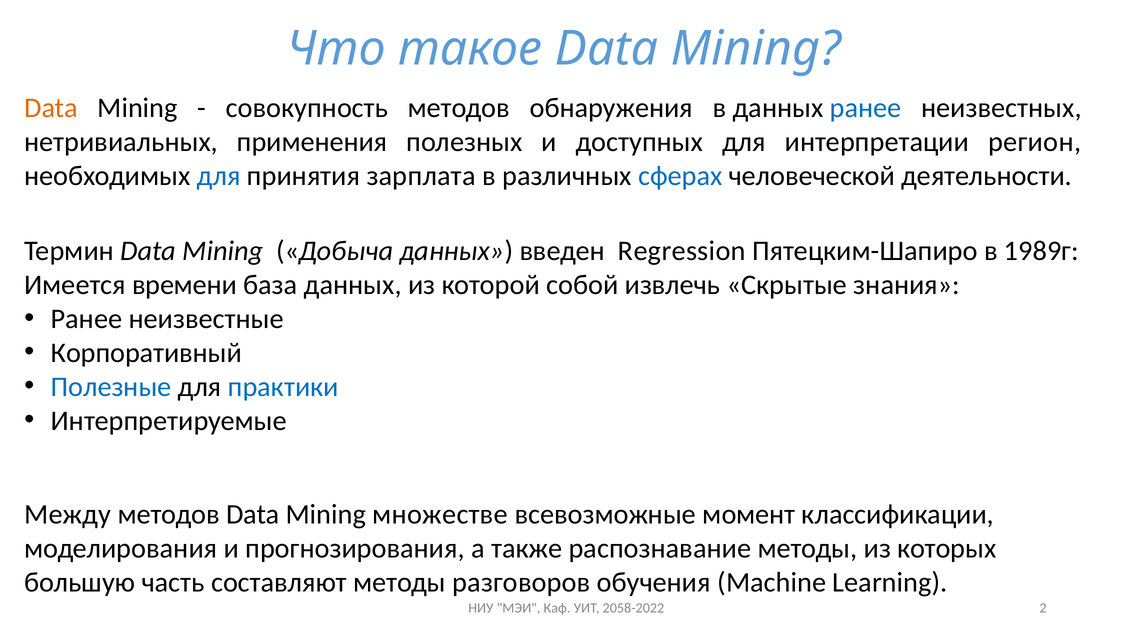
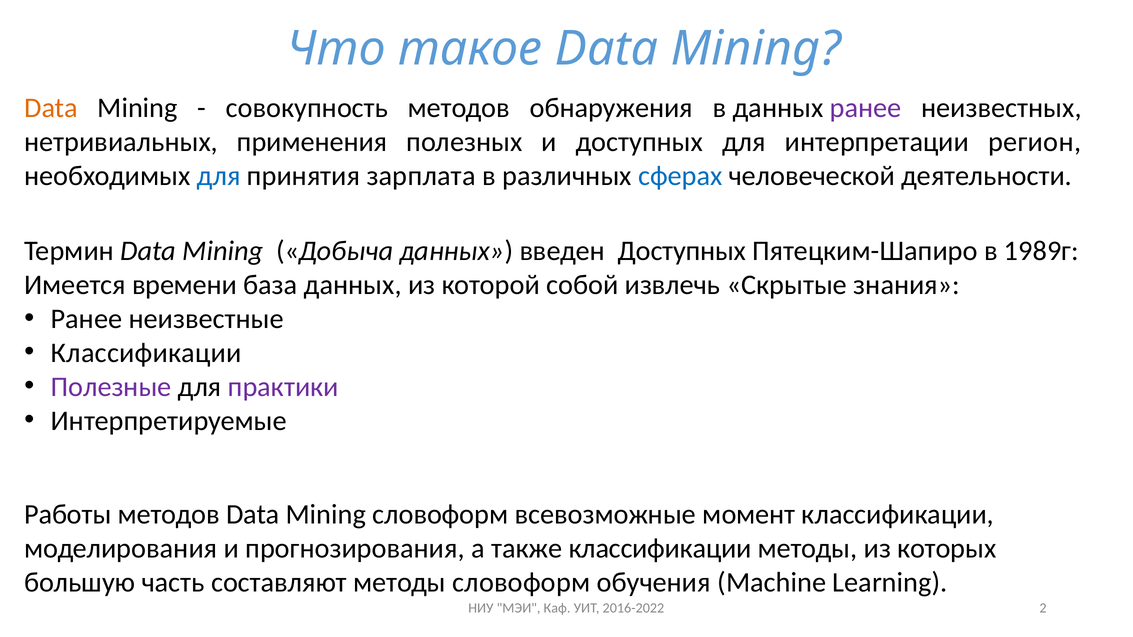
ранее colour: blue -> purple (866, 108)
введен Regression: Regression -> Доступных (682, 251)
Корпоративный: Корпоративный -> Классификации (146, 353)
Полезные colour: blue -> purple (111, 387)
практики colour: blue -> purple (283, 387)
Между: Между -> Работы (68, 515)
Mining множестве: множестве -> словоформ (440, 515)
также распознавание: распознавание -> классификации (660, 549)
методы разговоров: разговоров -> словоформ (521, 583)
2058-2022: 2058-2022 -> 2016-2022 (633, 609)
